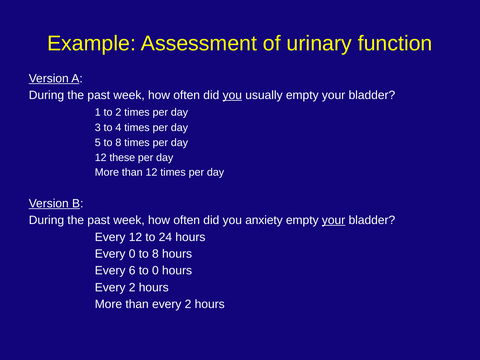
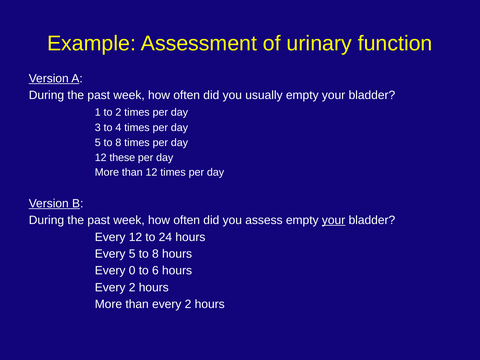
you underline: present -> none (232, 95)
anxiety: anxiety -> assess (264, 220)
Every 0: 0 -> 5 (132, 254)
6: 6 -> 0 (132, 271)
to 0: 0 -> 6 (155, 271)
